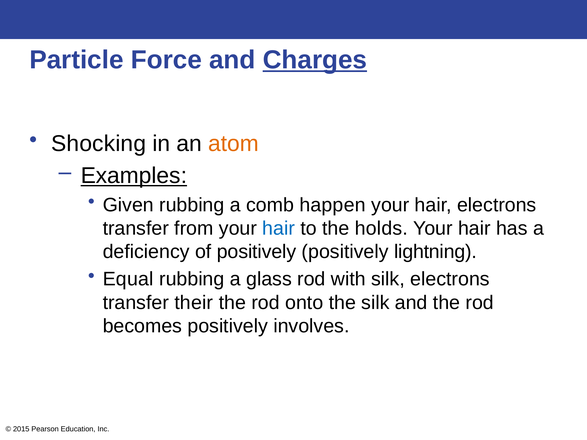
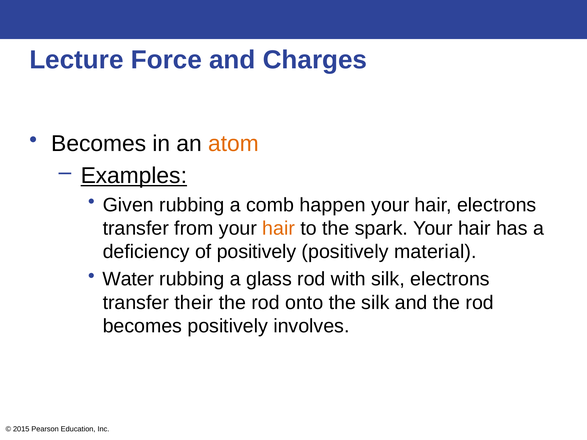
Particle: Particle -> Lecture (76, 60)
Charges underline: present -> none (315, 60)
Shocking: Shocking -> Becomes (99, 144)
hair colour: blue -> orange (279, 228)
holds: holds -> spark (381, 228)
lightning: lightning -> material (435, 252)
Equal: Equal -> Water (128, 279)
